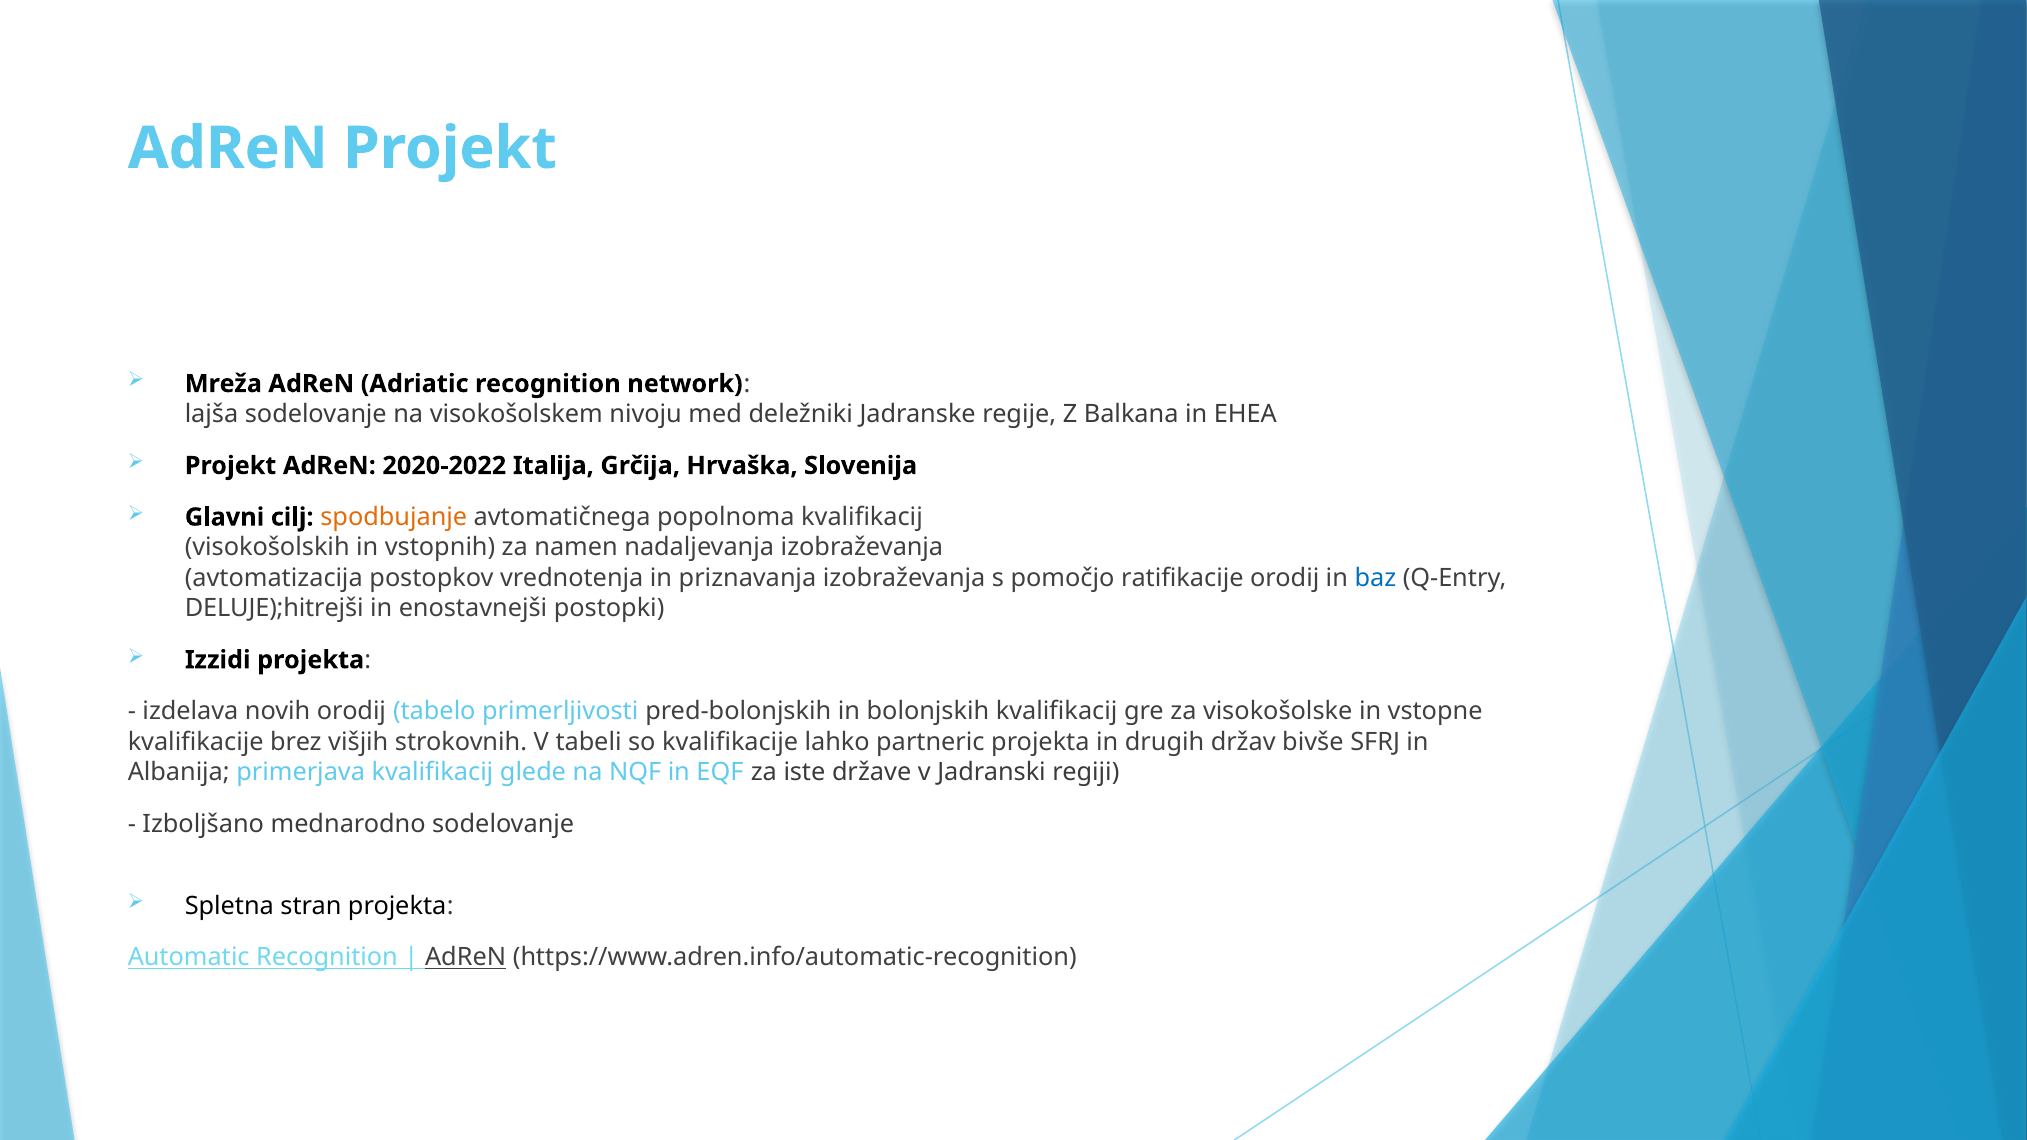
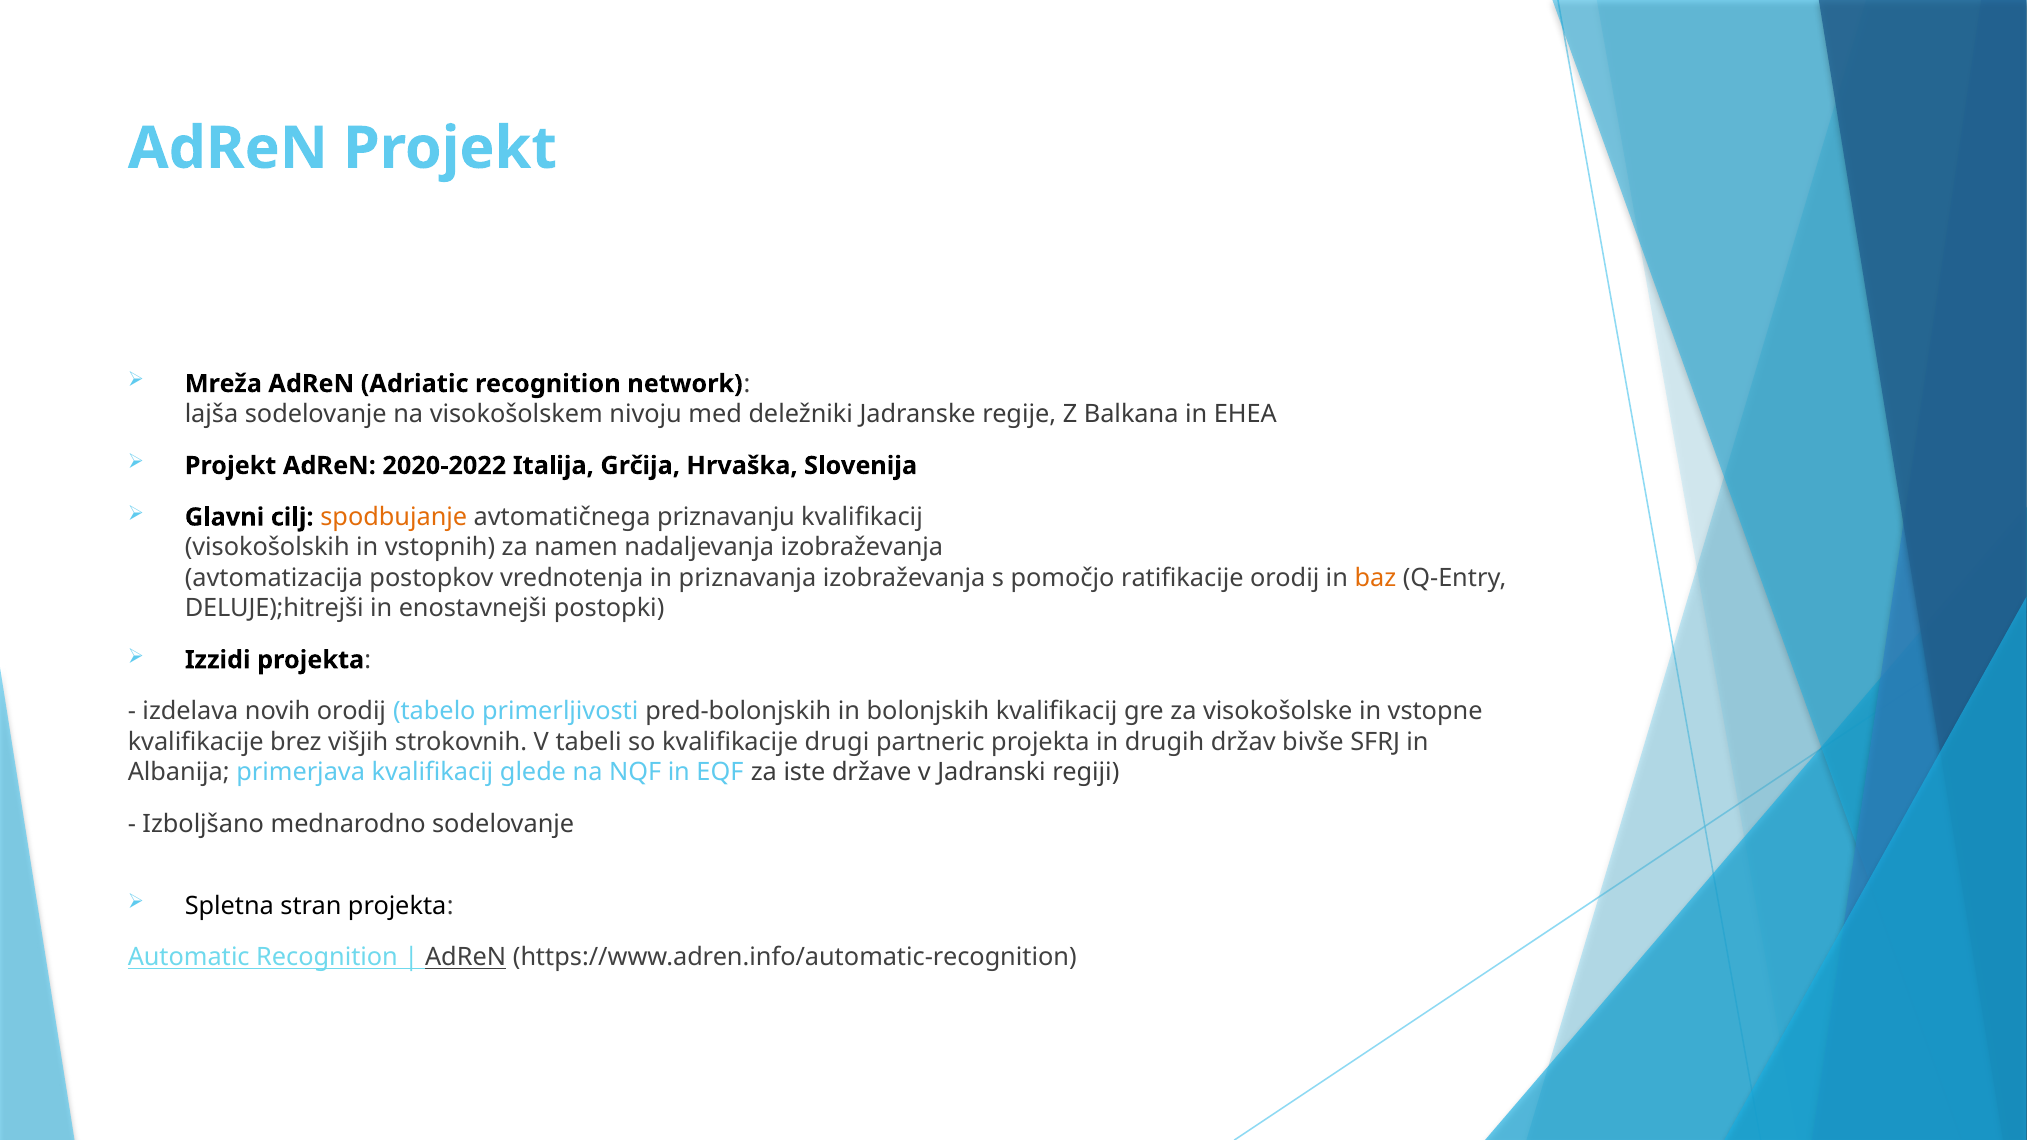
popolnoma: popolnoma -> priznavanju (726, 517)
baz colour: blue -> orange (1375, 578)
lahko: lahko -> drugi (837, 742)
